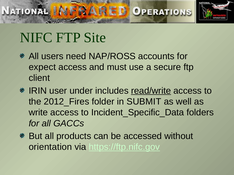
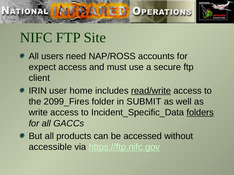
under: under -> home (81, 91)
2012_Fires: 2012_Fires -> 2099_Fires (67, 102)
folders underline: none -> present (200, 113)
orientation: orientation -> accessible (50, 147)
